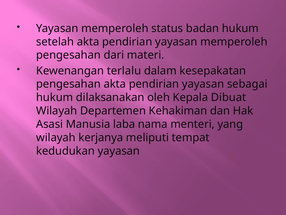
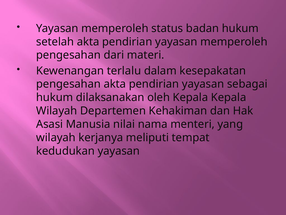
Kepala Dibuat: Dibuat -> Kepala (229, 97)
laba: laba -> nilai (124, 124)
